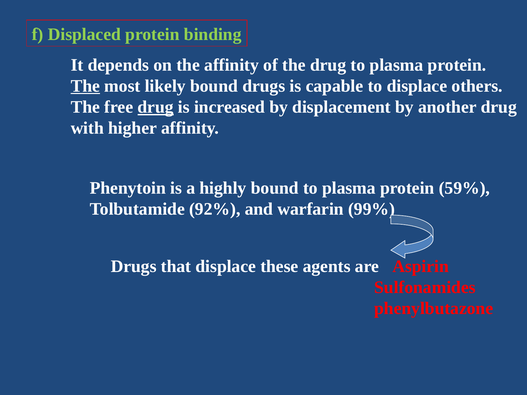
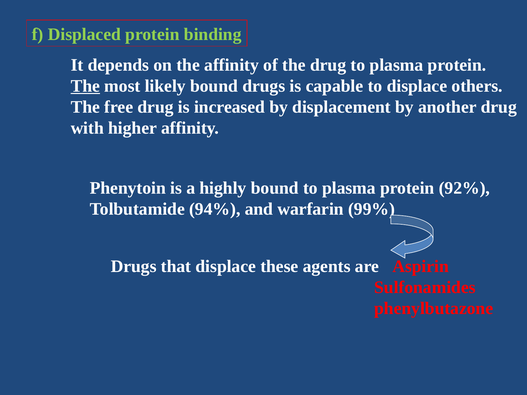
drug underline: present -> none (156, 107)
59%: 59% -> 92% (464, 188)
92%: 92% -> 94% (215, 209)
